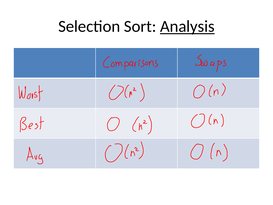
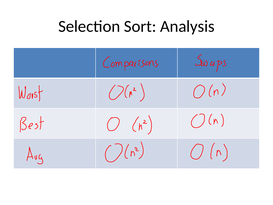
Analysis underline: present -> none (187, 26)
